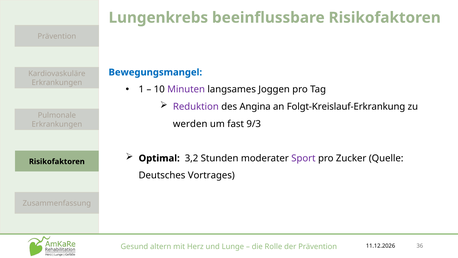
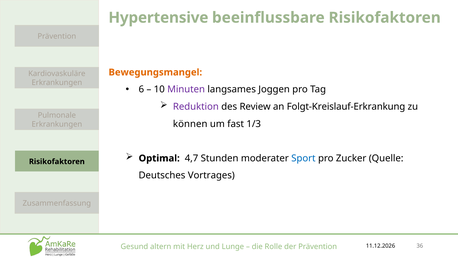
Lungenkrebs: Lungenkrebs -> Hypertensive (158, 18)
Bewegungsmangel colour: blue -> orange (155, 72)
1: 1 -> 6 (141, 89)
Angina: Angina -> Review (255, 107)
werden: werden -> können (190, 124)
9/3: 9/3 -> 1/3 (254, 124)
3,2: 3,2 -> 4,7 (192, 158)
Sport colour: purple -> blue (303, 158)
